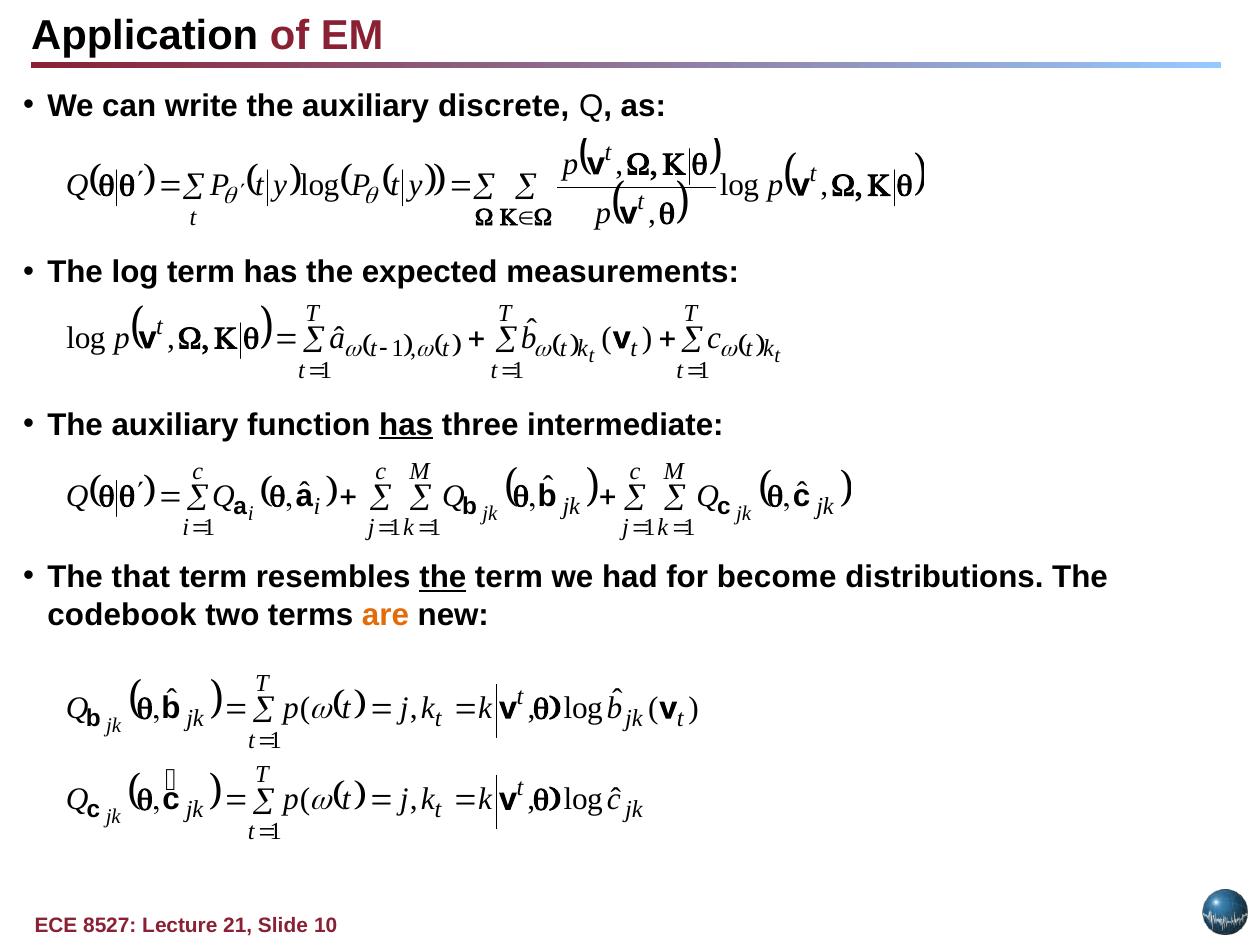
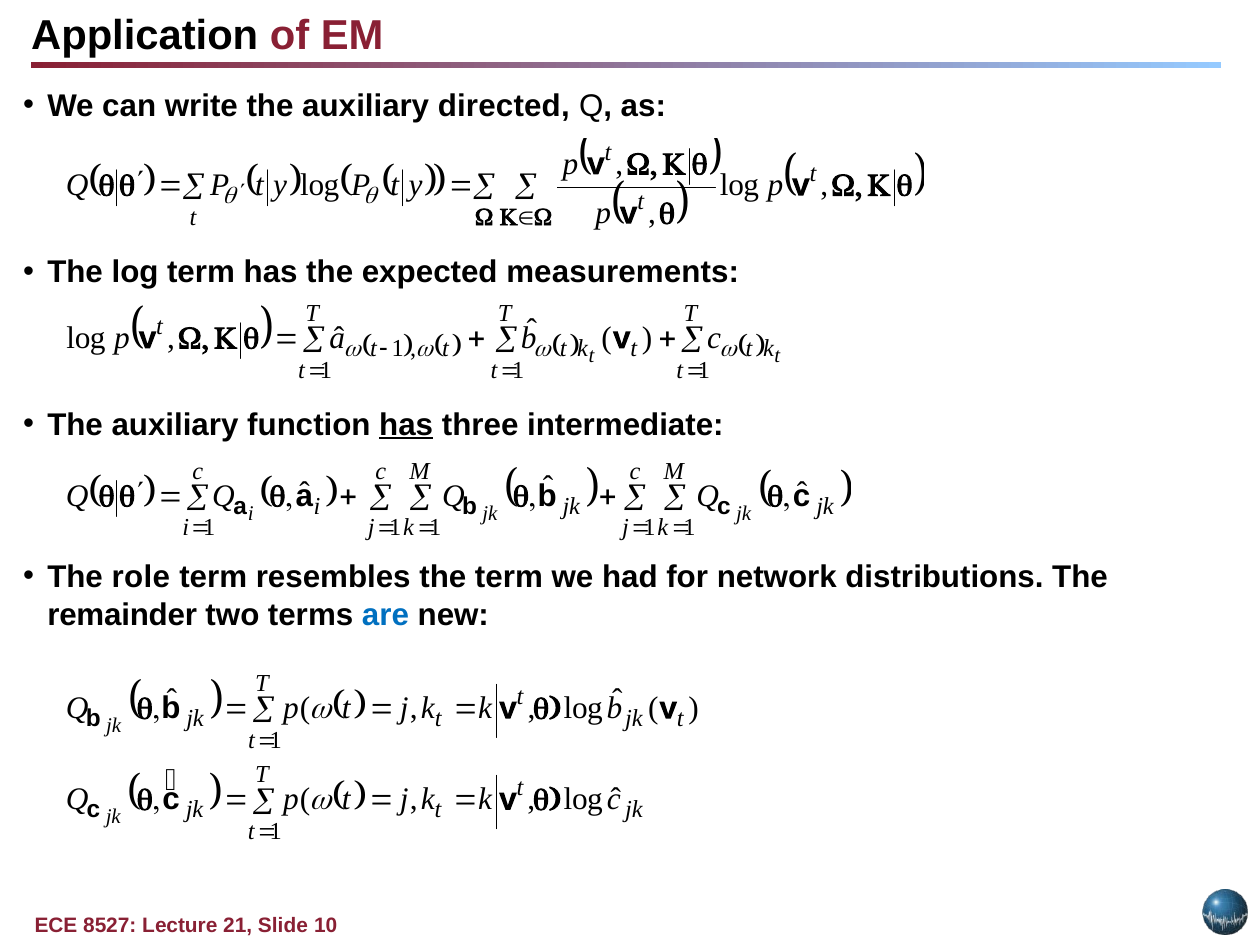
discrete: discrete -> directed (504, 106)
that: that -> role (141, 577)
the underline: present -> none (443, 577)
become: become -> network (777, 577)
codebook: codebook -> remainder (122, 615)
are colour: orange -> blue (385, 615)
